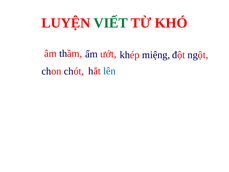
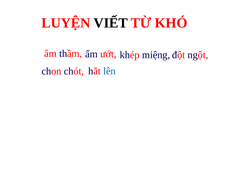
VIẾT colour: green -> black (111, 23)
